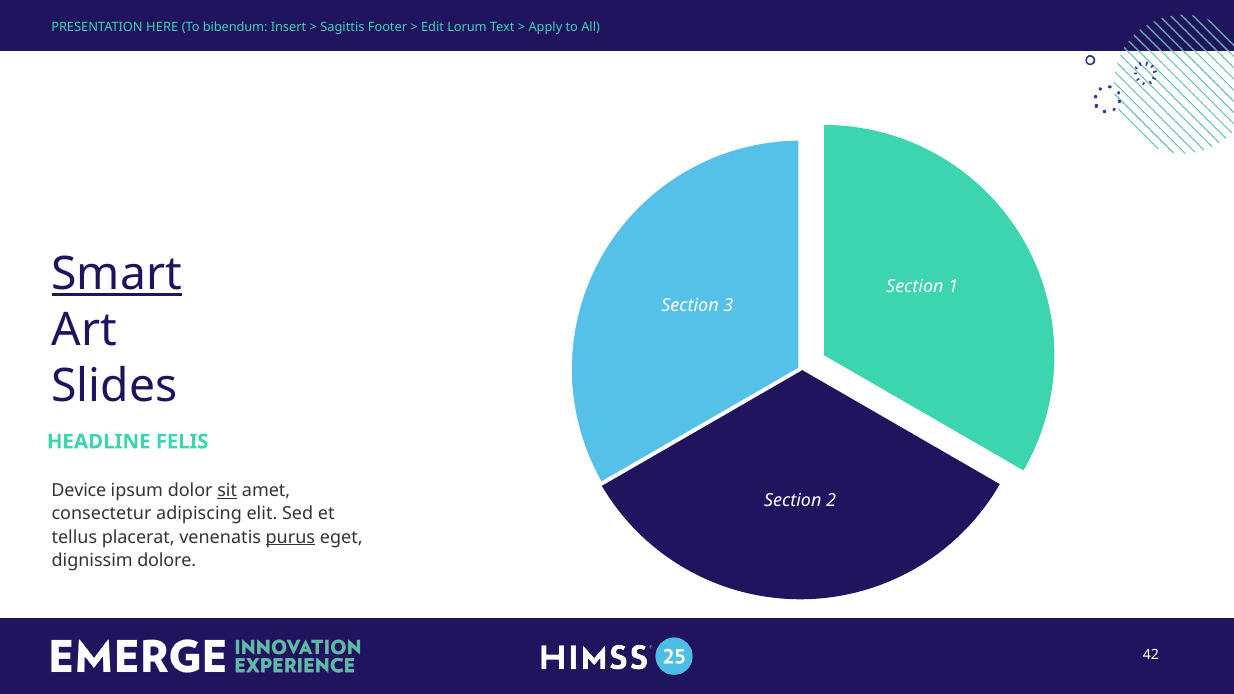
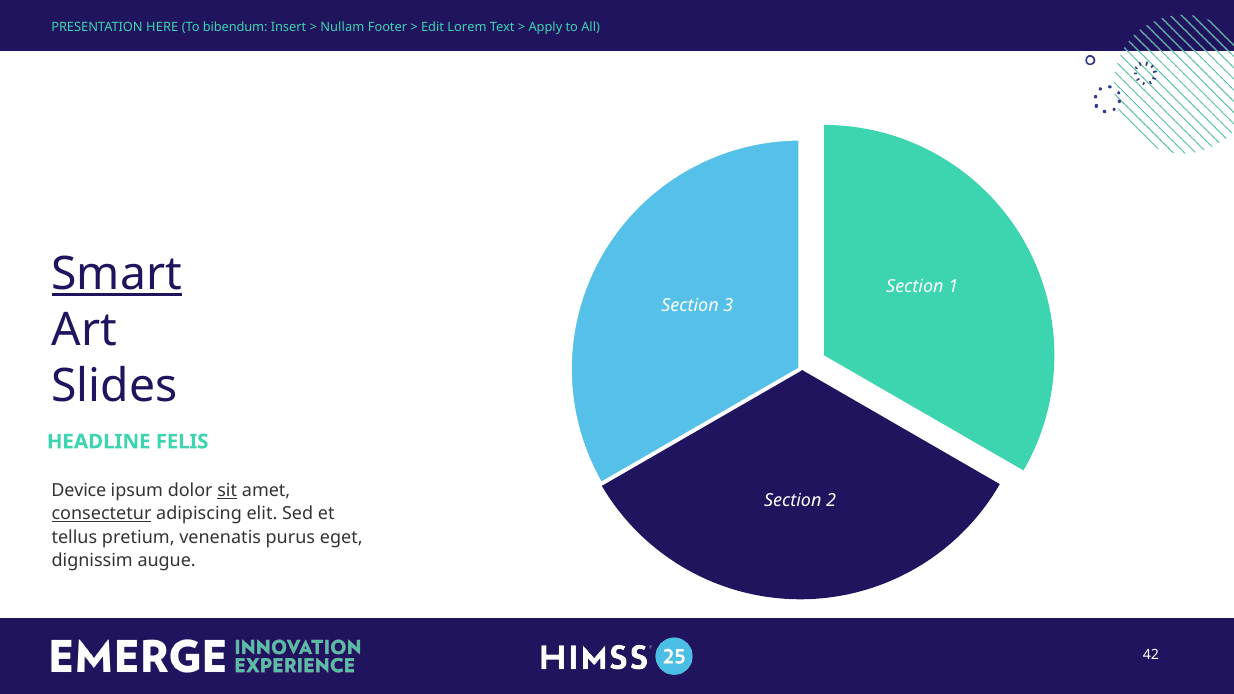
Sagittis: Sagittis -> Nullam (342, 28)
Lorum: Lorum -> Lorem (467, 28)
consectetur underline: none -> present (102, 514)
placerat: placerat -> pretium (138, 537)
purus underline: present -> none (290, 537)
dolore: dolore -> augue (167, 560)
